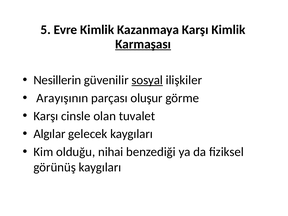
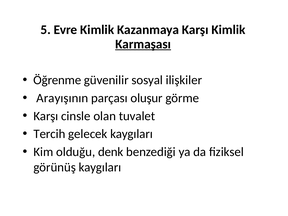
Nesillerin: Nesillerin -> Öğrenme (57, 80)
sosyal underline: present -> none (147, 80)
Algılar: Algılar -> Tercih (49, 134)
nihai: nihai -> denk (111, 152)
